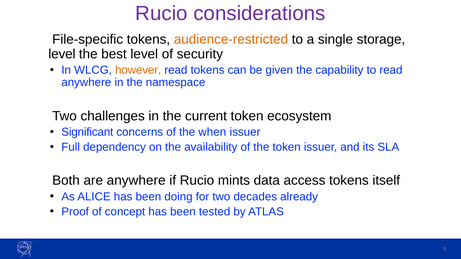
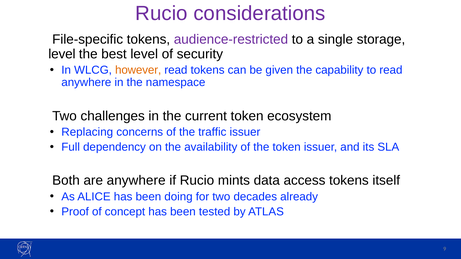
audience-restricted colour: orange -> purple (231, 40)
Significant: Significant -> Replacing (87, 132)
when: when -> traffic (212, 132)
